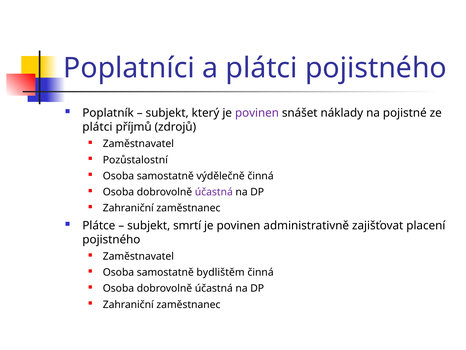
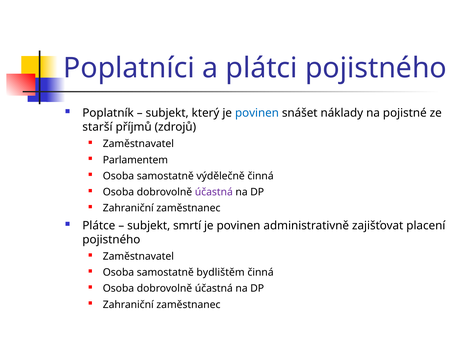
povinen colour: purple -> blue (257, 113)
plátci: plátci -> starší (97, 127)
Pozůstalostní: Pozůstalostní -> Parlamentem (135, 160)
